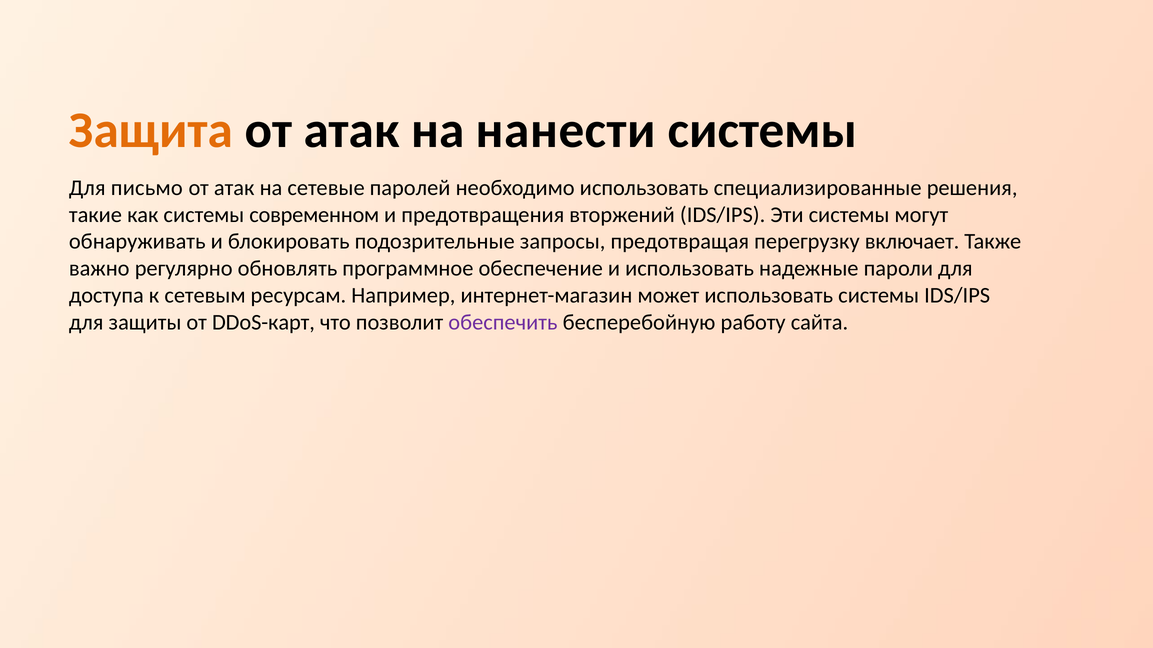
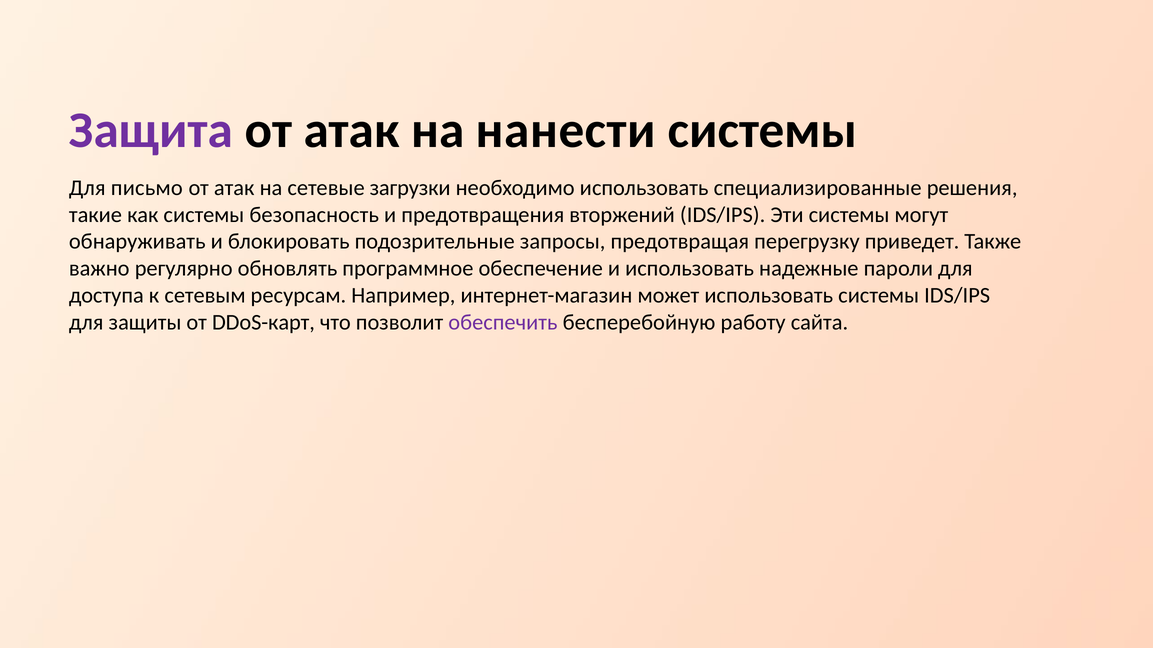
Защита colour: orange -> purple (151, 130)
паролей: паролей -> загрузки (410, 188)
современном: современном -> безопасность (314, 215)
включает: включает -> приведет (912, 242)
